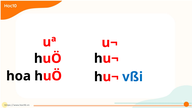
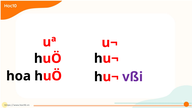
vßi colour: blue -> purple (133, 77)
